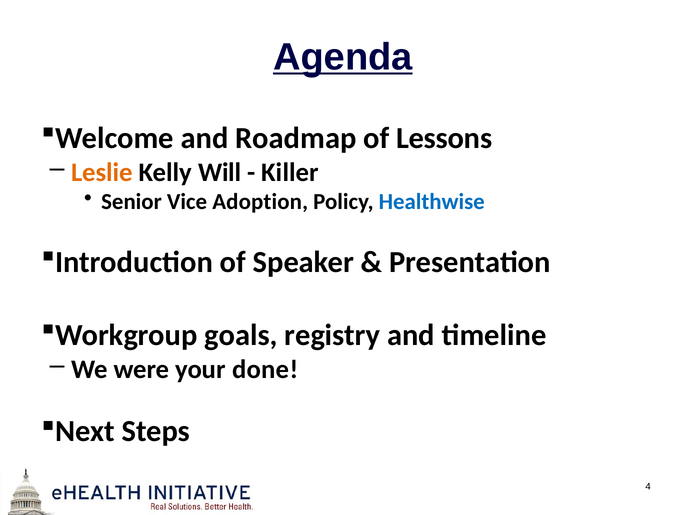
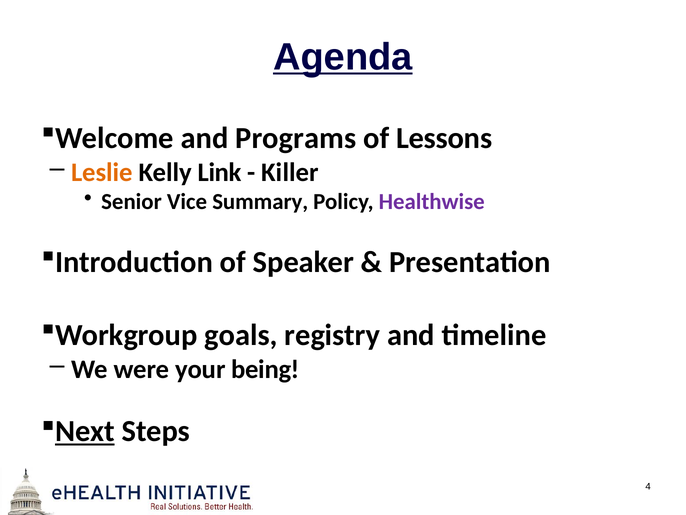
Roadmap: Roadmap -> Programs (296, 138)
Will: Will -> Link (220, 172)
Adoption: Adoption -> Summary (260, 202)
Healthwise colour: blue -> purple (432, 202)
done: done -> being (265, 369)
Next underline: none -> present (85, 431)
